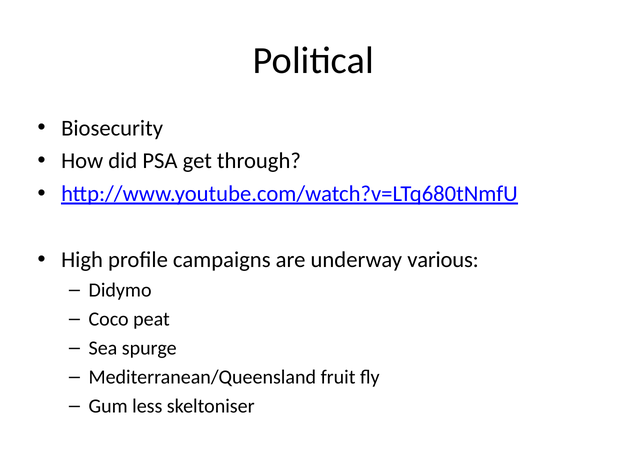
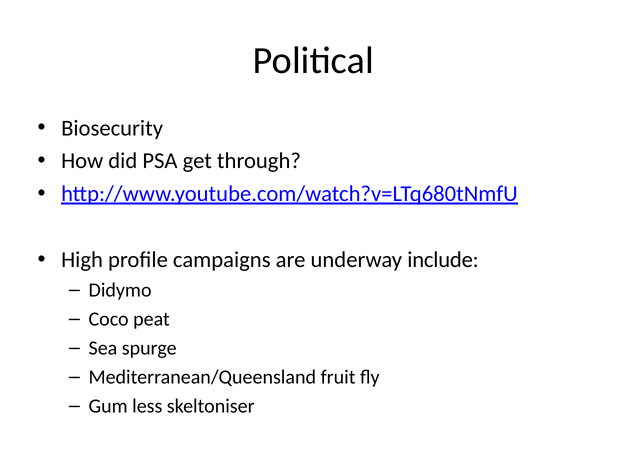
various: various -> include (443, 259)
